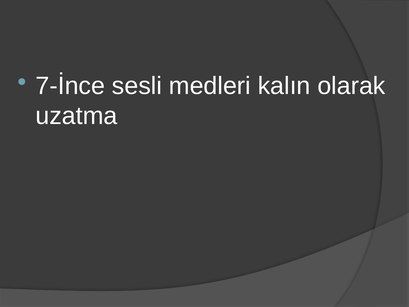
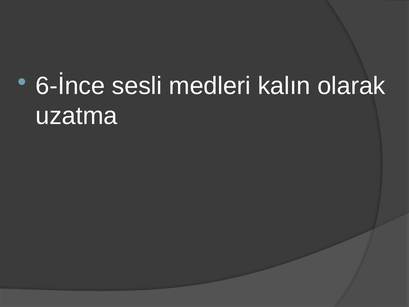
7-İnce: 7-İnce -> 6-İnce (70, 86)
